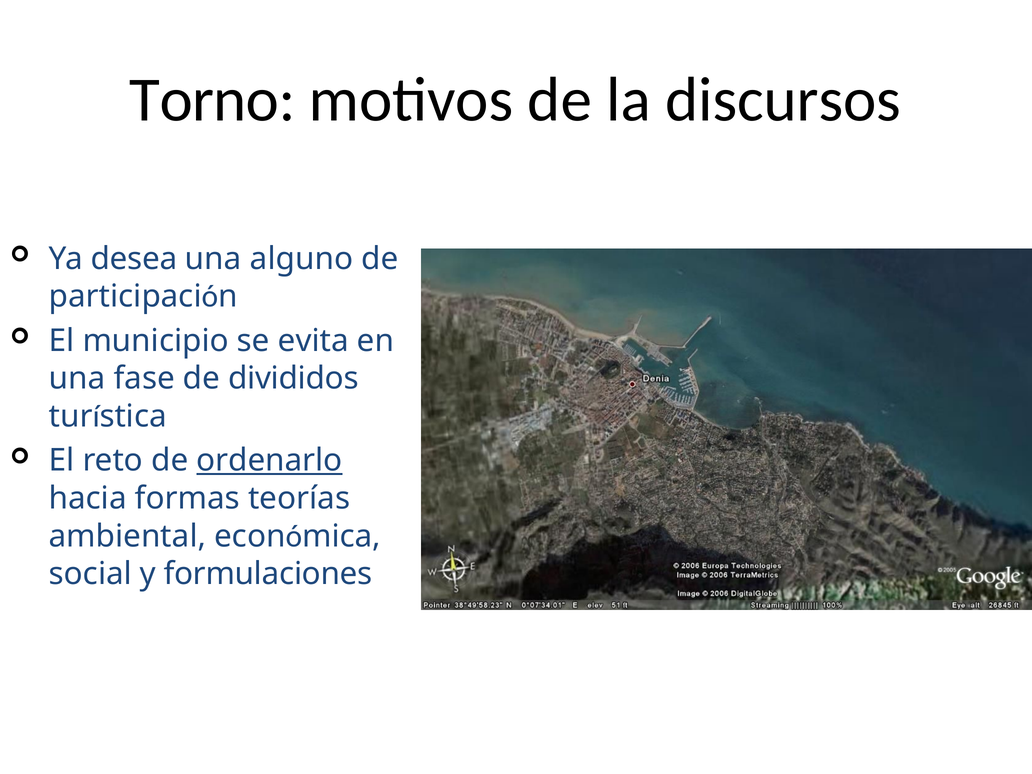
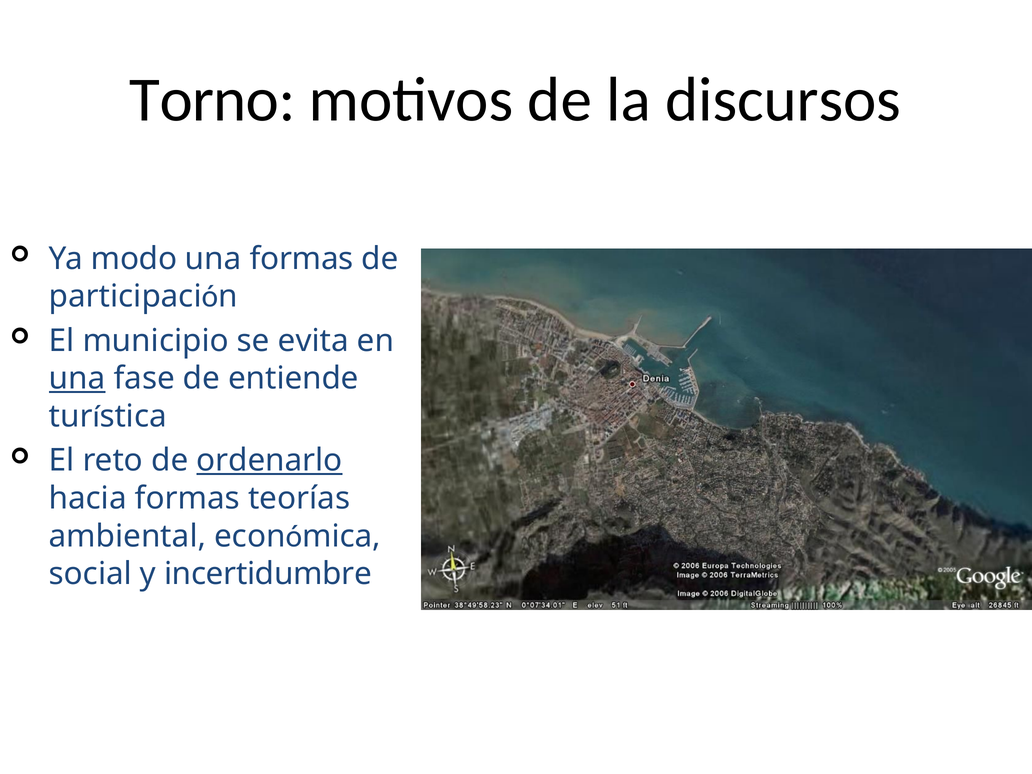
desea: desea -> modo (134, 259)
una alguno: alguno -> formas (302, 259)
una underline: none -> present (77, 379)
divididos: divididos -> entiende (293, 379)
formulaciones: formulaciones -> incertidumbre (268, 574)
